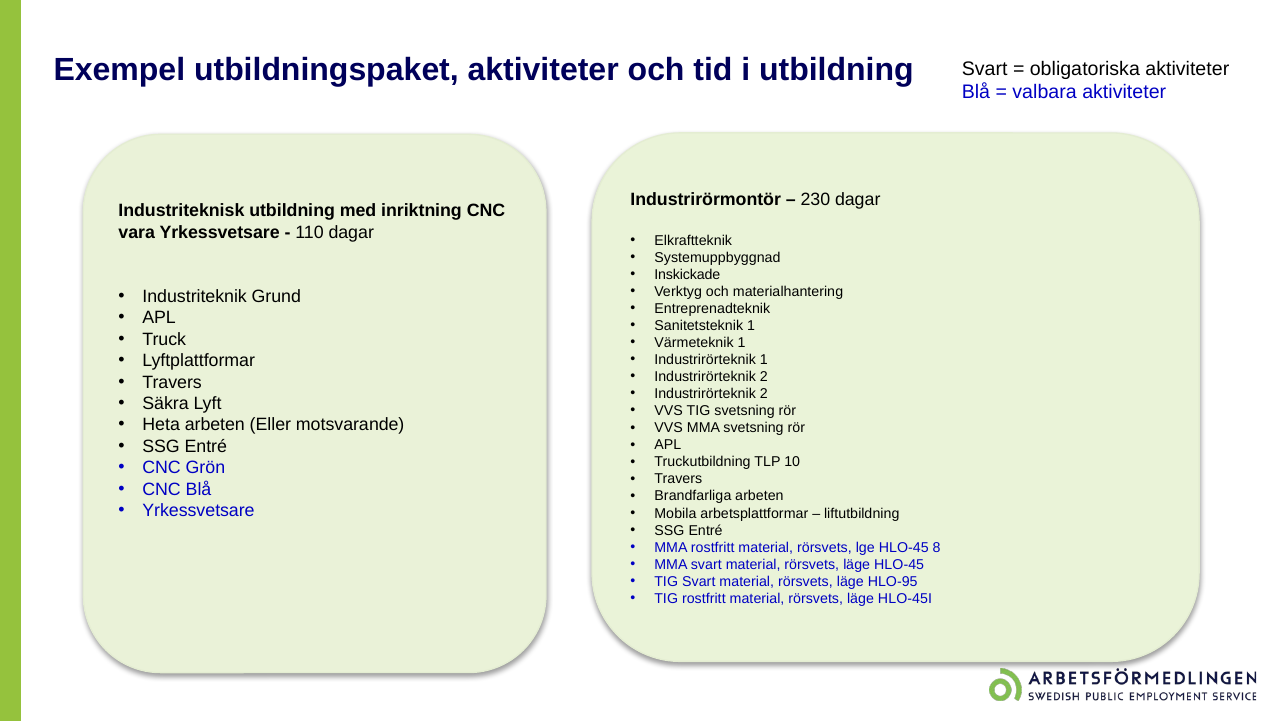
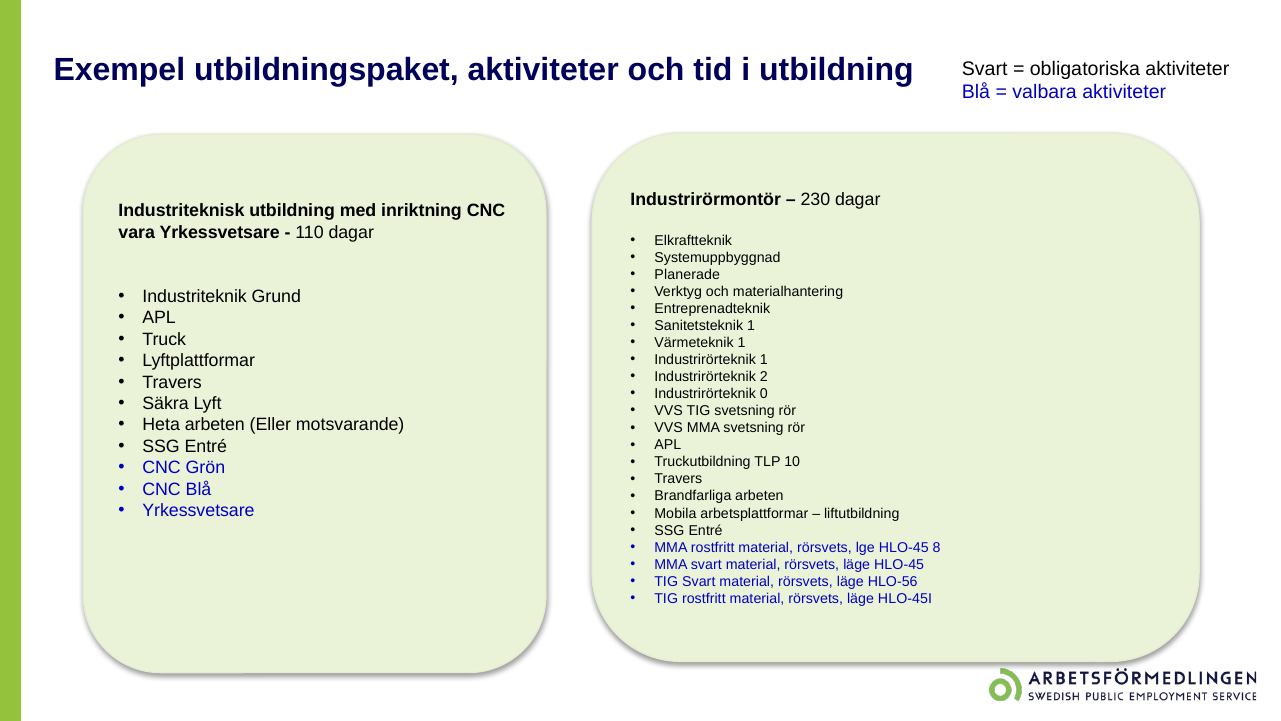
Inskickade: Inskickade -> Planerade (687, 274)
2: 2 -> 0 (764, 394)
HLO-95: HLO-95 -> HLO-56 (893, 581)
